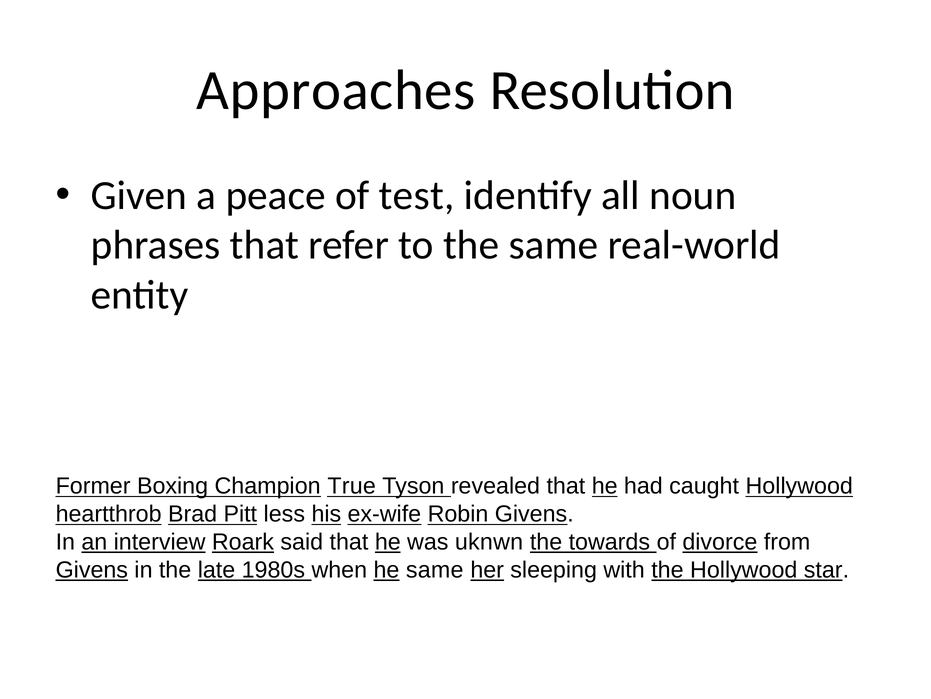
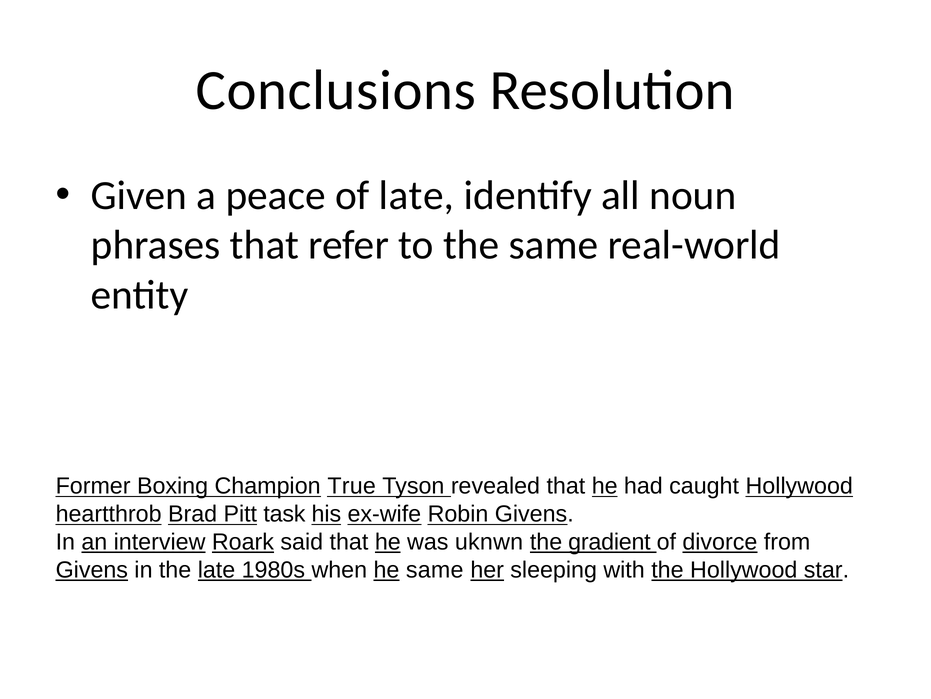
Approaches: Approaches -> Conclusions (336, 90)
of test: test -> late (417, 195)
less: less -> task (284, 514)
towards: towards -> gradient (609, 541)
